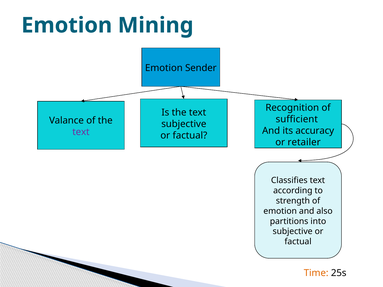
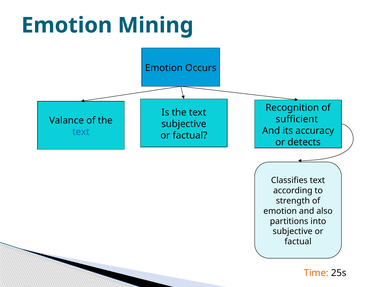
Sender: Sender -> Occurs (201, 68)
text colour: purple -> blue (81, 132)
retailer: retailer -> detects (304, 142)
